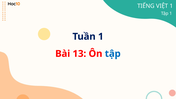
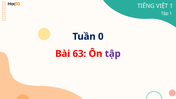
Tuần 1: 1 -> 0 (101, 37)
13: 13 -> 63 (79, 54)
tập colour: blue -> purple (113, 54)
